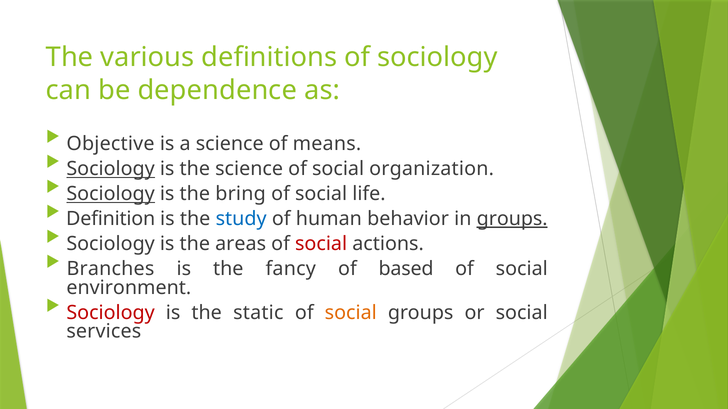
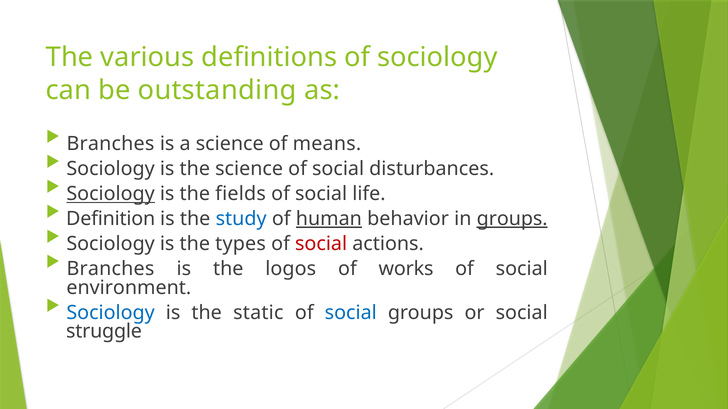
dependence: dependence -> outstanding (217, 90)
Objective: Objective -> Branches (110, 144)
Sociology underline: present -> none (111, 169)
organization: organization -> disturbances (432, 169)
bring: bring -> fields (241, 194)
human underline: none -> present (329, 219)
areas: areas -> types (241, 244)
fancy: fancy -> logos (291, 269)
based: based -> works (406, 269)
Sociology colour: red -> blue (111, 313)
social colour: orange -> blue (351, 313)
services: services -> struggle (104, 332)
